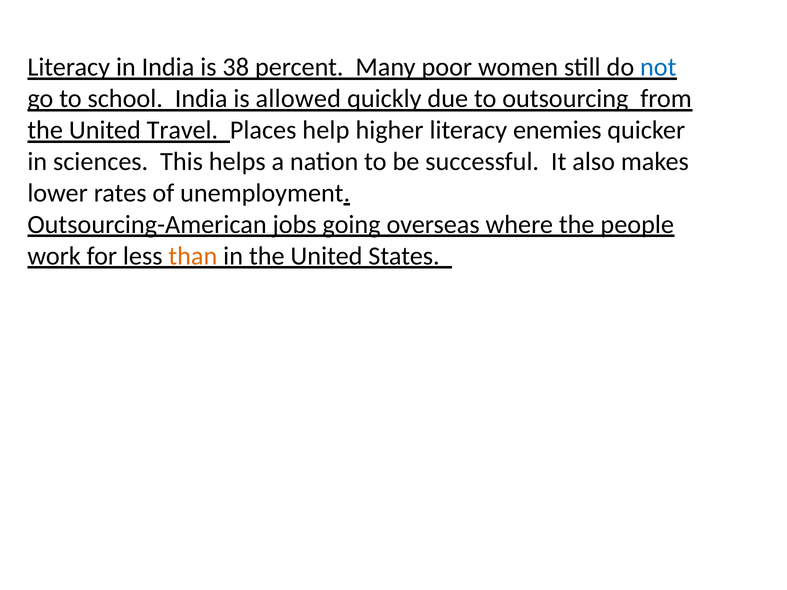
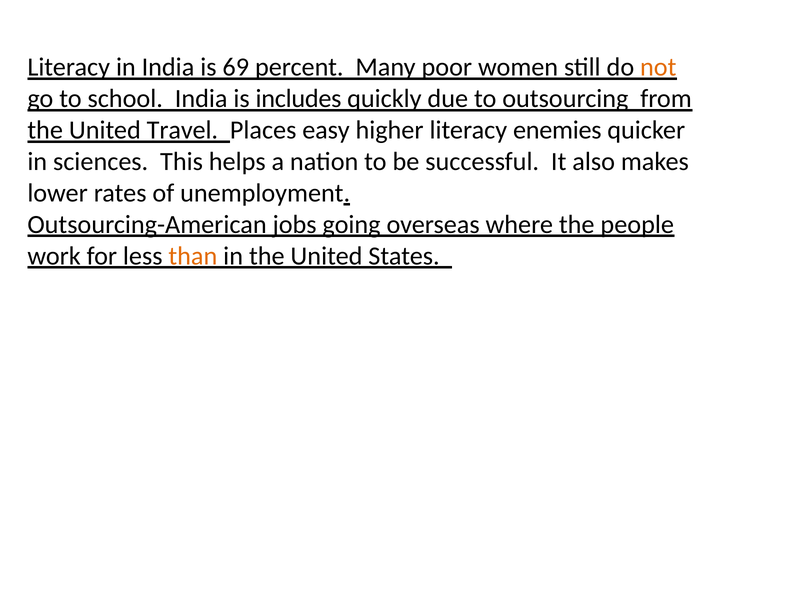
38: 38 -> 69 (236, 67)
not colour: blue -> orange (658, 67)
allowed: allowed -> includes (299, 99)
help: help -> easy (326, 130)
